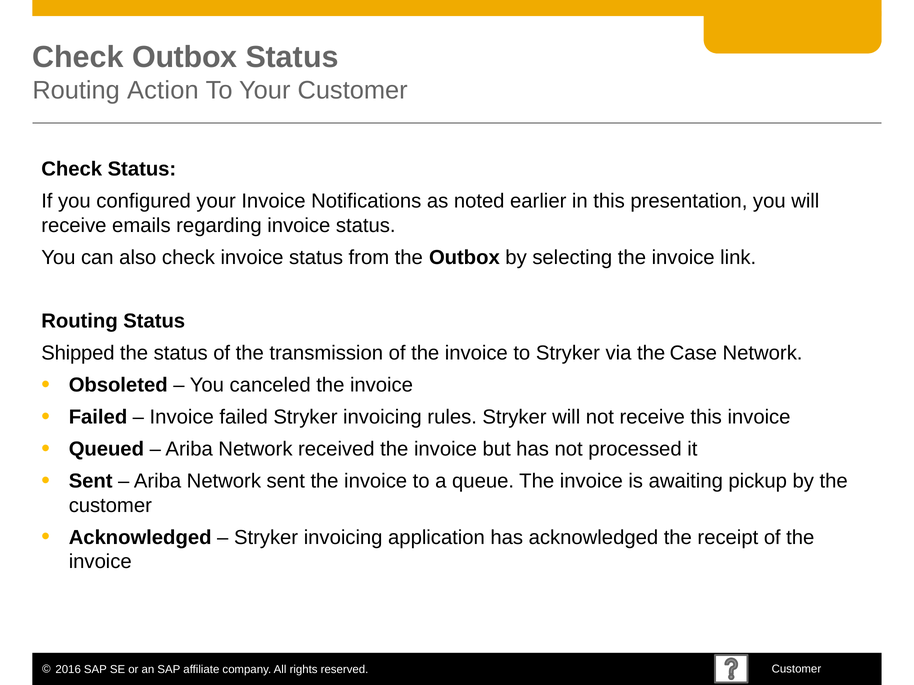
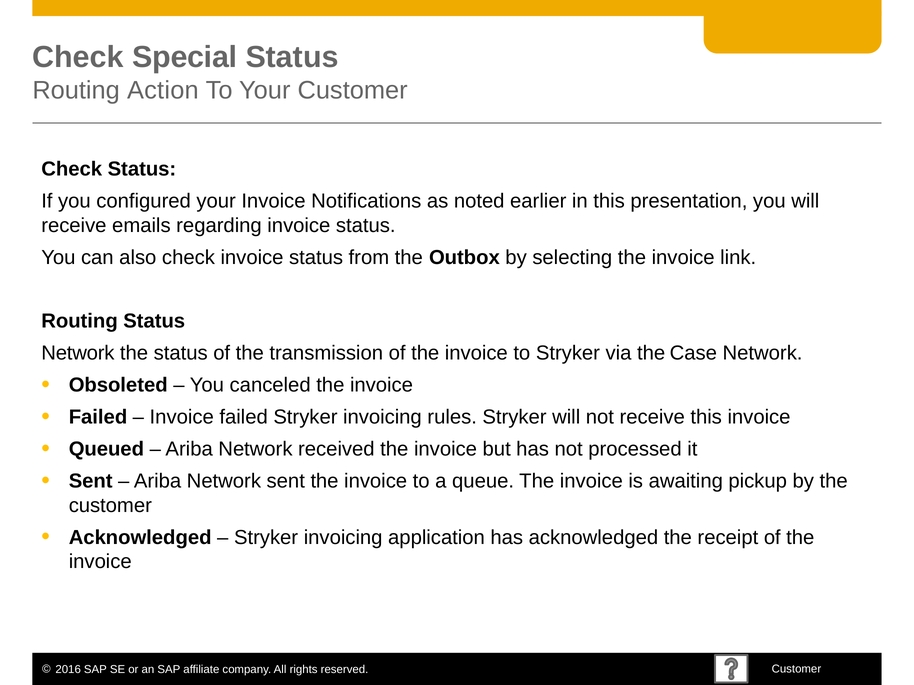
Check Outbox: Outbox -> Special (185, 57)
Shipped: Shipped -> Network (78, 354)
